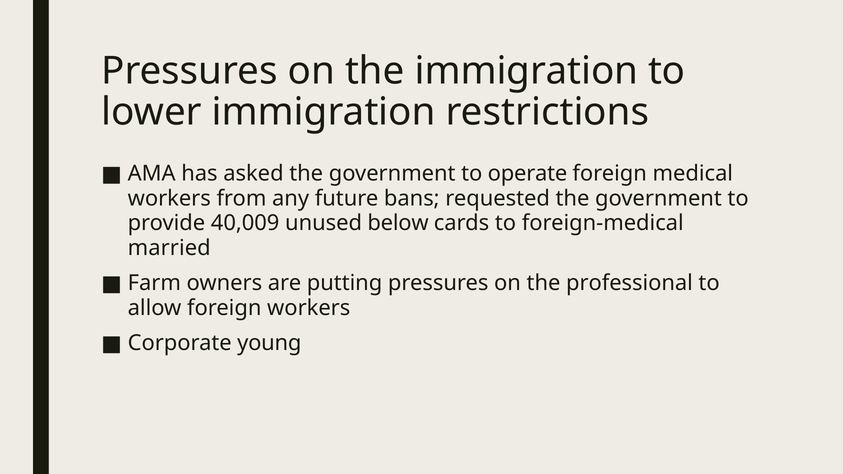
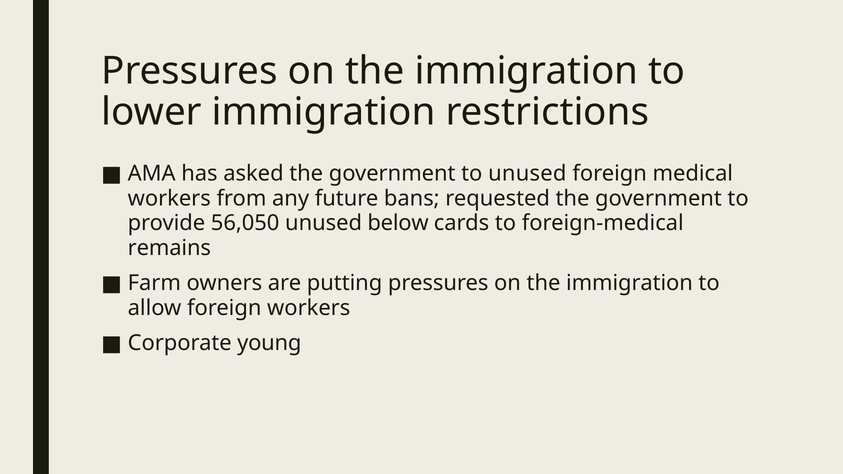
to operate: operate -> unused (527, 174)
40,009: 40,009 -> 56,050 (245, 223)
married: married -> remains (169, 248)
professional: professional -> immigration (629, 283)
